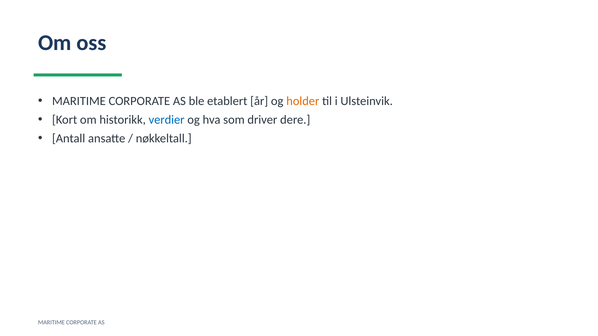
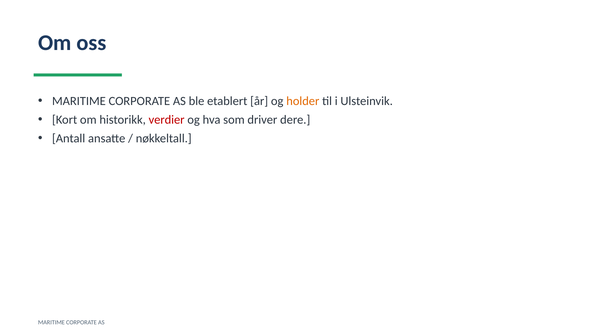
verdier colour: blue -> red (167, 120)
